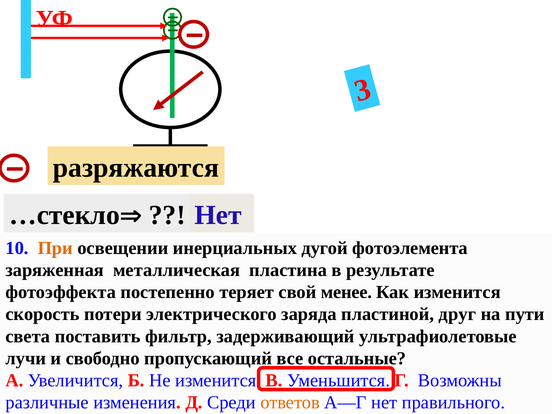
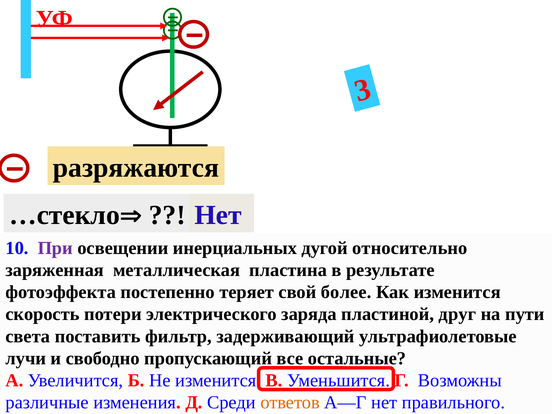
При colour: orange -> purple (55, 248)
фотоэлемента: фотоэлемента -> относительно (410, 248)
менее: менее -> более (346, 292)
